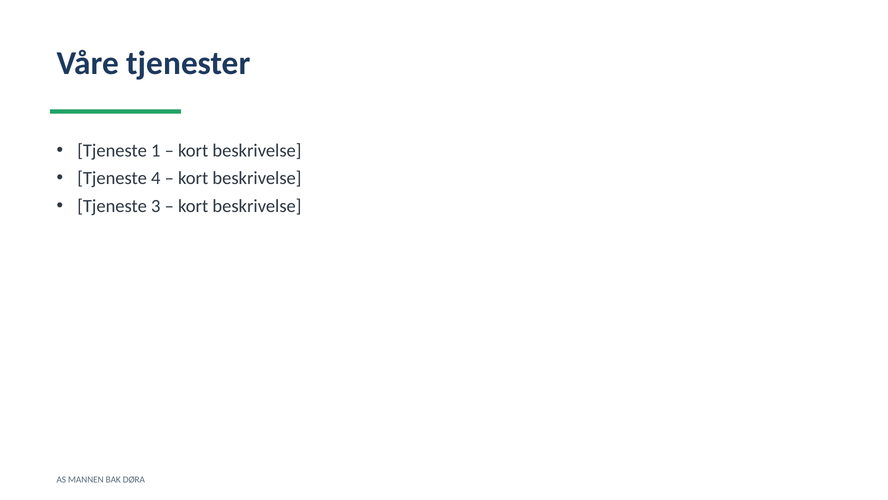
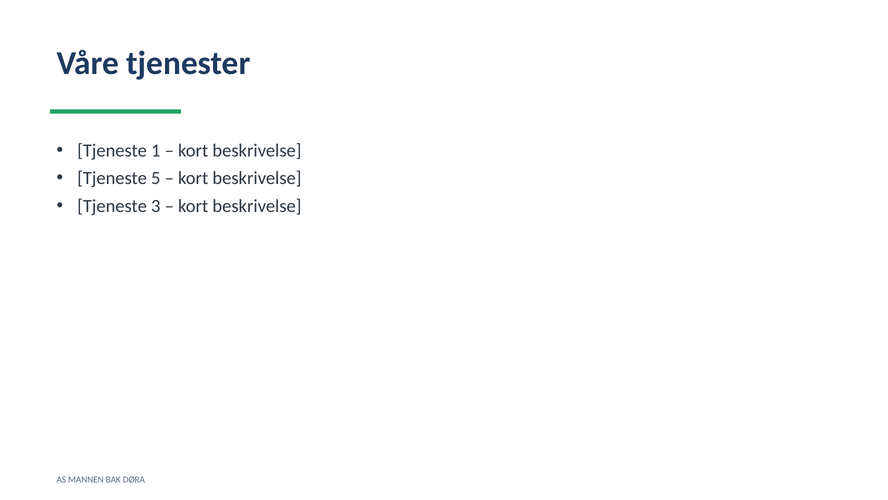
4: 4 -> 5 (156, 178)
